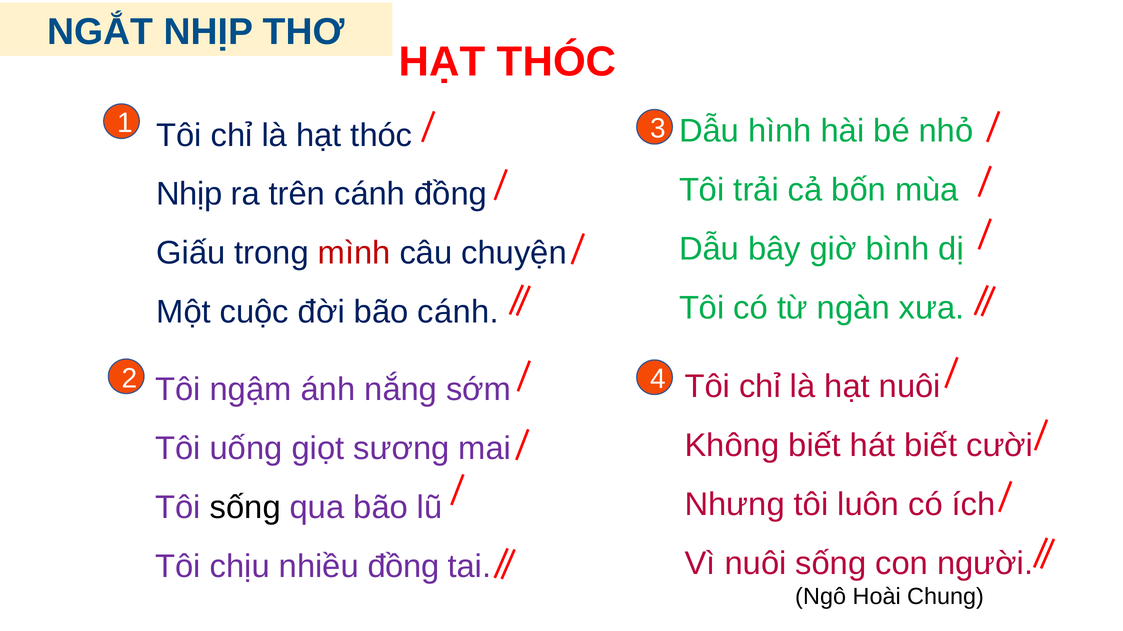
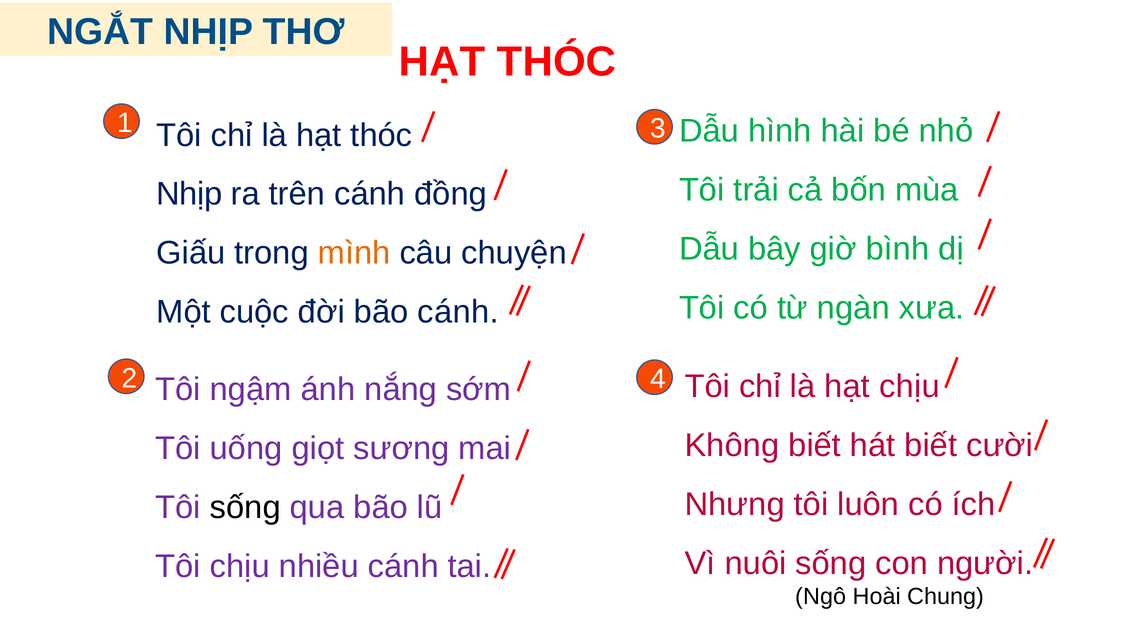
mình colour: red -> orange (354, 253)
hạt nuôi: nuôi -> chịu (910, 387)
nhiều đồng: đồng -> cánh (403, 567)
